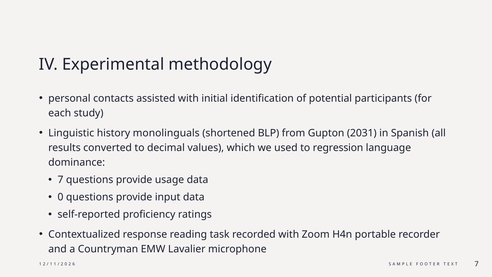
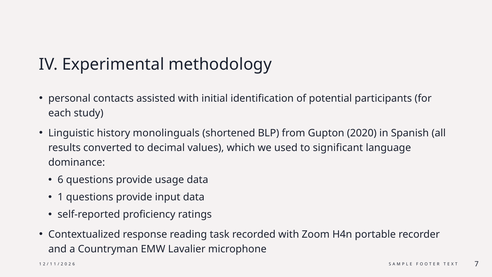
2031: 2031 -> 2020 (362, 133)
regression: regression -> significant (338, 148)
7: 7 -> 6 (60, 180)
0: 0 -> 1 (60, 197)
